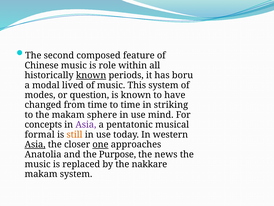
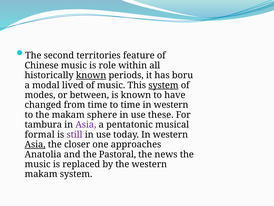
composed: composed -> territories (99, 55)
system underline: none -> present (163, 85)
question: question -> between (89, 95)
time in striking: striking -> western (171, 105)
mind: mind -> these (161, 115)
concepts: concepts -> tambura (43, 124)
still colour: orange -> purple (75, 134)
one underline: present -> none (100, 144)
Purpose: Purpose -> Pastoral (118, 154)
the nakkare: nakkare -> western (149, 164)
